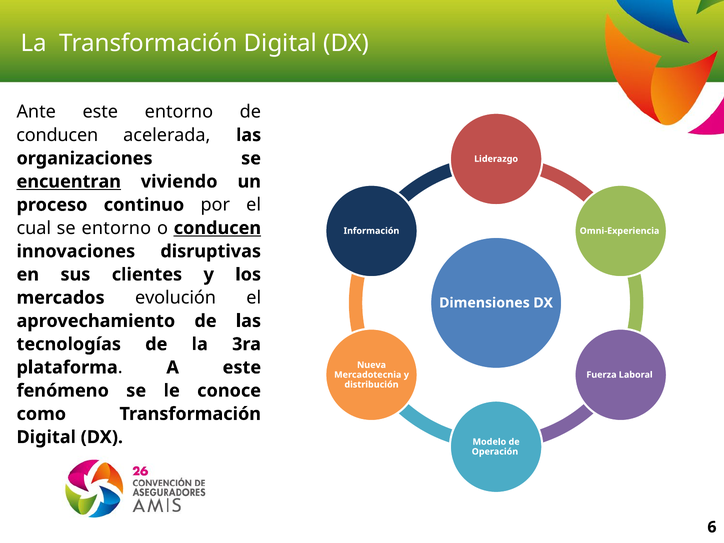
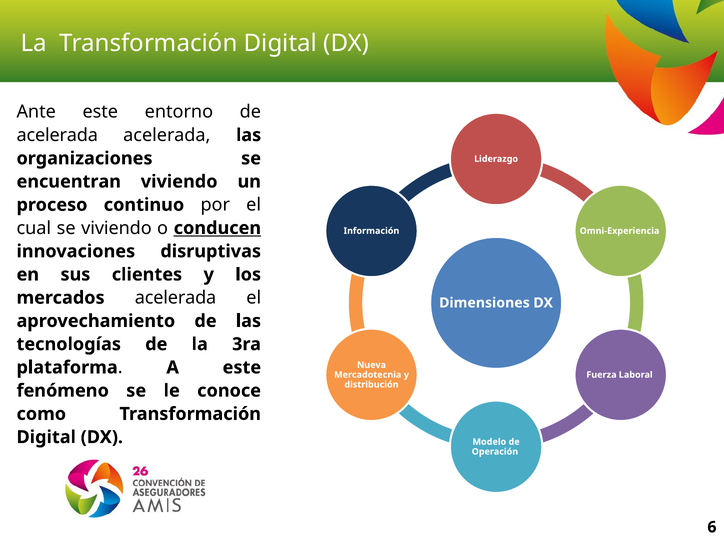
conducen: conducen -> acelerada (57, 135)
encuentran underline: present -> none (69, 182)
se entorno: entorno -> viviendo (116, 228)
mercados evolución: evolución -> acelerada (176, 298)
